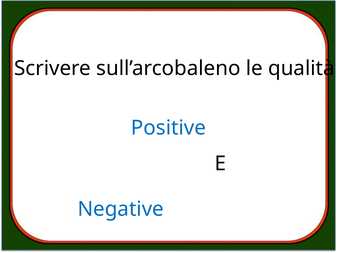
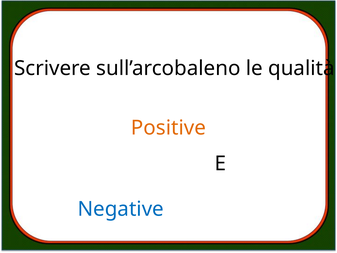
Positive colour: blue -> orange (168, 128)
